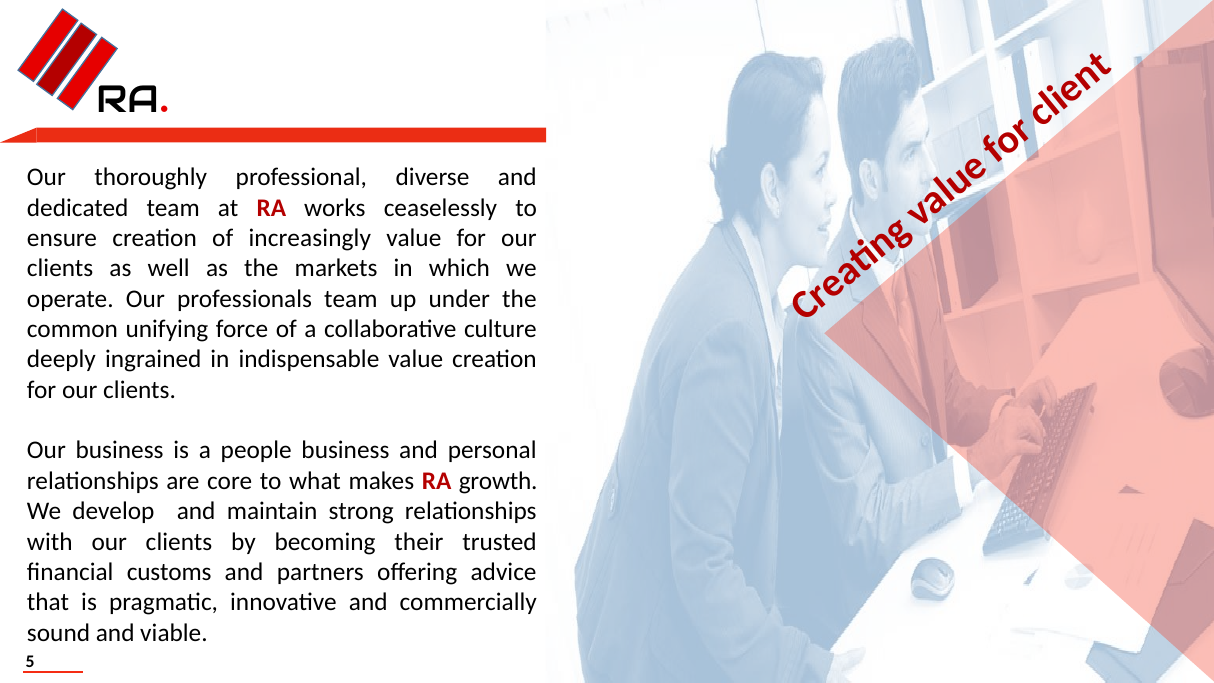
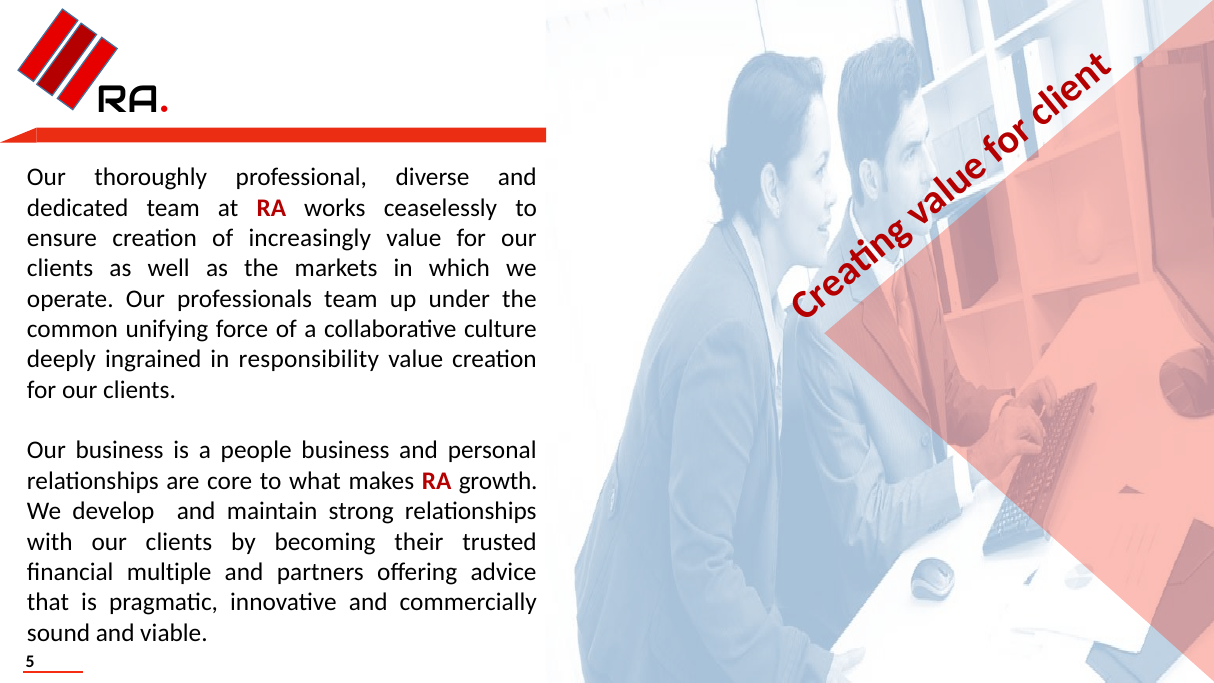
indispensable: indispensable -> responsibility (309, 359)
customs: customs -> multiple (169, 572)
